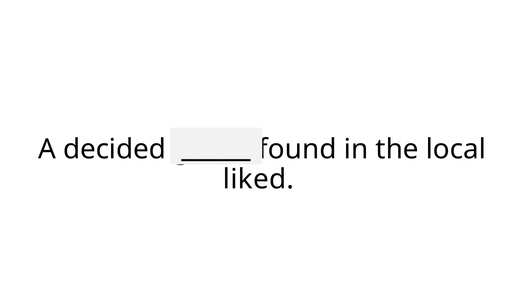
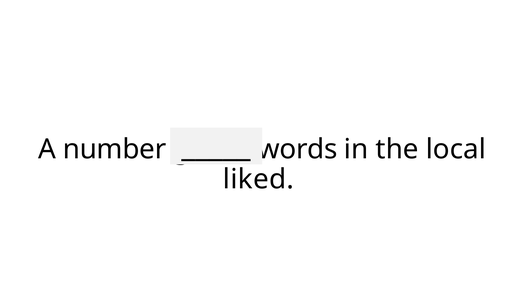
decided: decided -> number (115, 150)
found: found -> words (298, 150)
